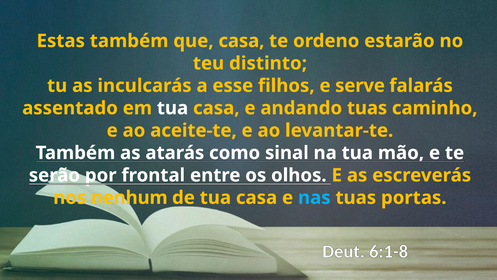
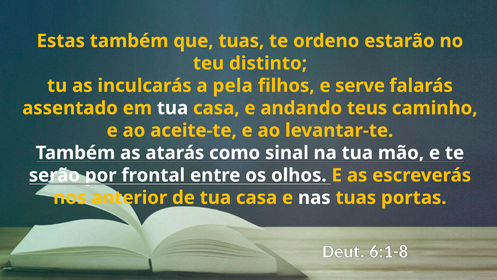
que casa: casa -> tuas (241, 41)
esse: esse -> pela (233, 86)
andando tuas: tuas -> teus (367, 108)
nenhum: nenhum -> anterior (129, 197)
nas colour: light blue -> white (314, 197)
